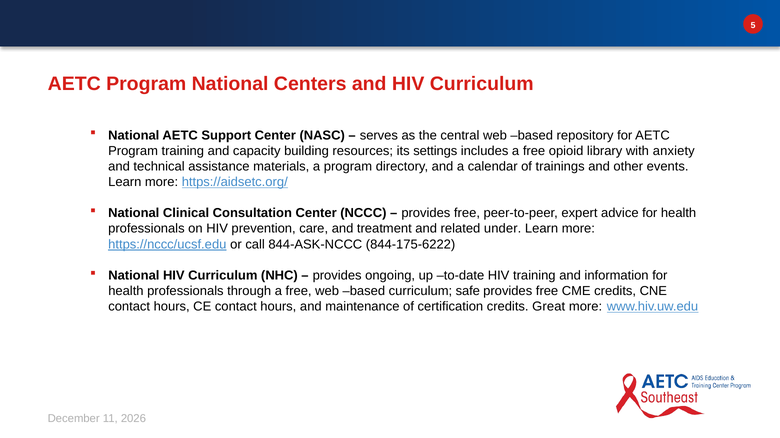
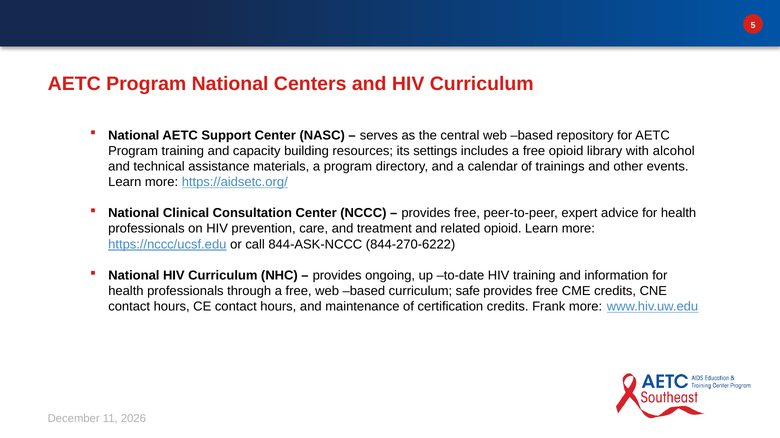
anxiety: anxiety -> alcohol (674, 151)
related under: under -> opioid (503, 229)
844-175-6222: 844-175-6222 -> 844-270-6222 (411, 245)
Great: Great -> Frank (549, 307)
